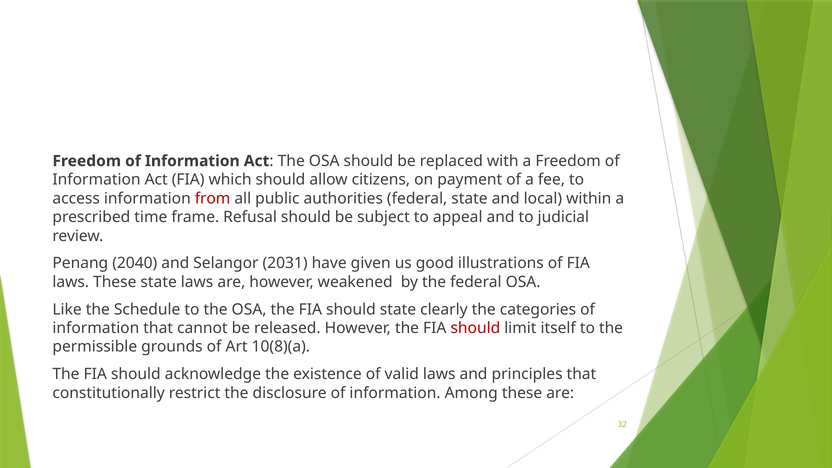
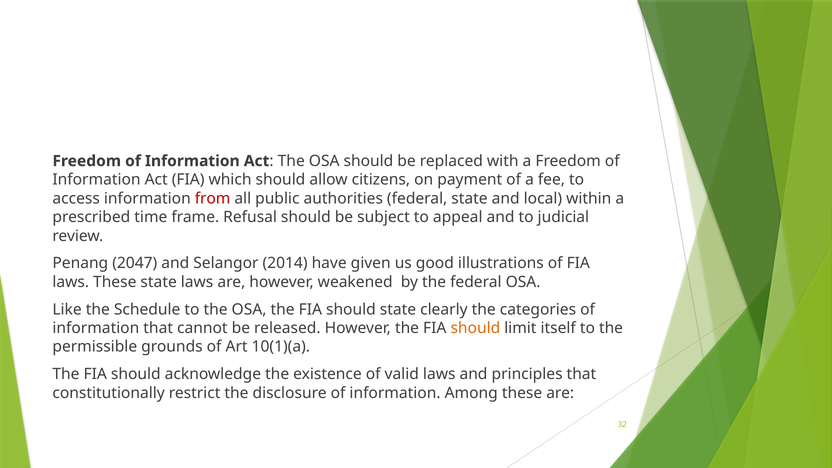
2040: 2040 -> 2047 (135, 263)
2031: 2031 -> 2014 (285, 263)
should colour: red -> orange (475, 328)
10(8)(a: 10(8)(a -> 10(1)(a (281, 347)
